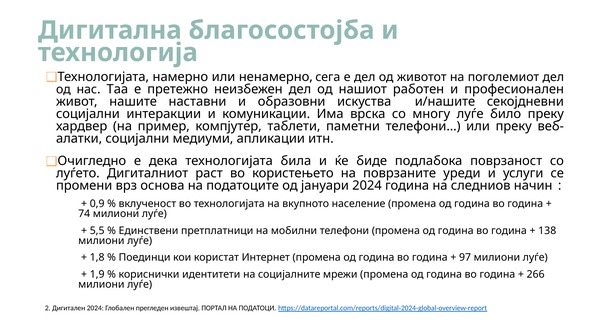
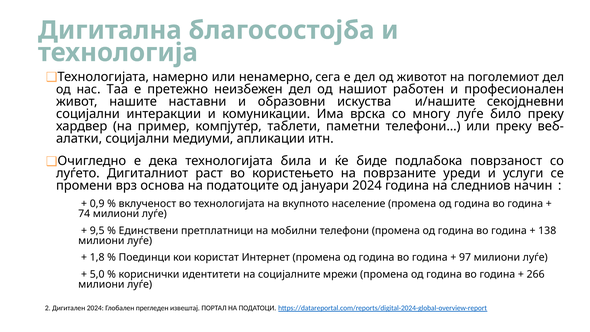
5,5: 5,5 -> 9,5 (97, 231)
1,9: 1,9 -> 5,0 (97, 274)
